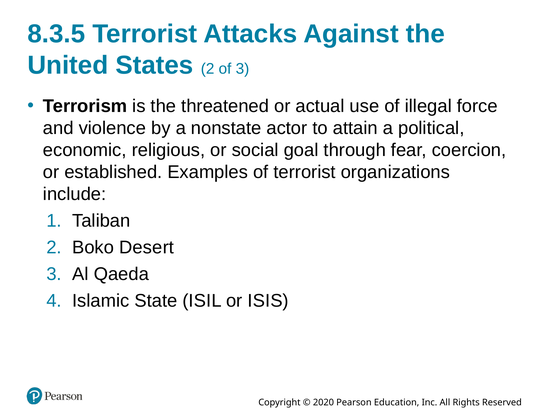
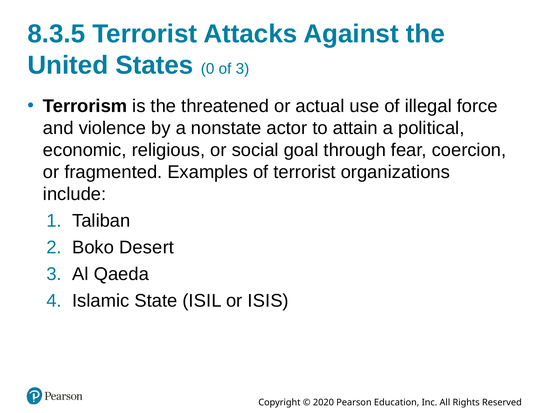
States 2: 2 -> 0 (208, 69)
established: established -> fragmented (113, 172)
